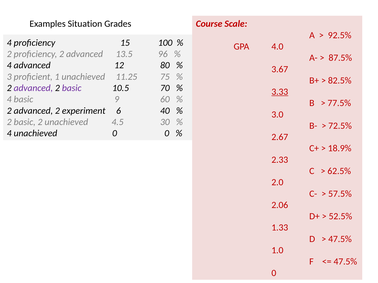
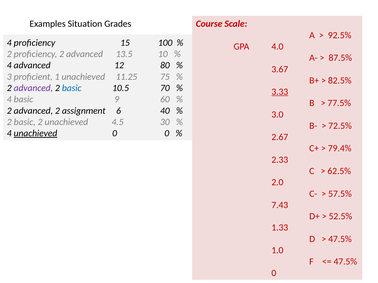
96: 96 -> 10 (163, 54)
basic colour: purple -> blue (72, 88)
experiment: experiment -> assignment (84, 111)
unachieved underline: none -> present (35, 134)
18.9%: 18.9% -> 79.4% (340, 149)
2.06: 2.06 -> 7.43 (280, 205)
